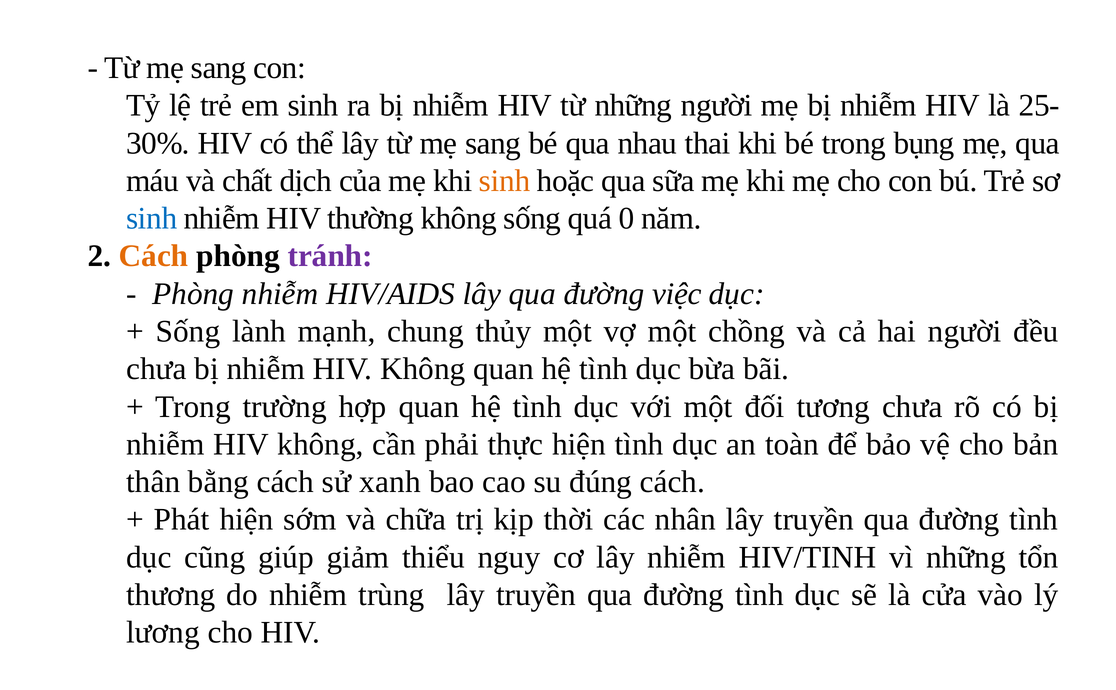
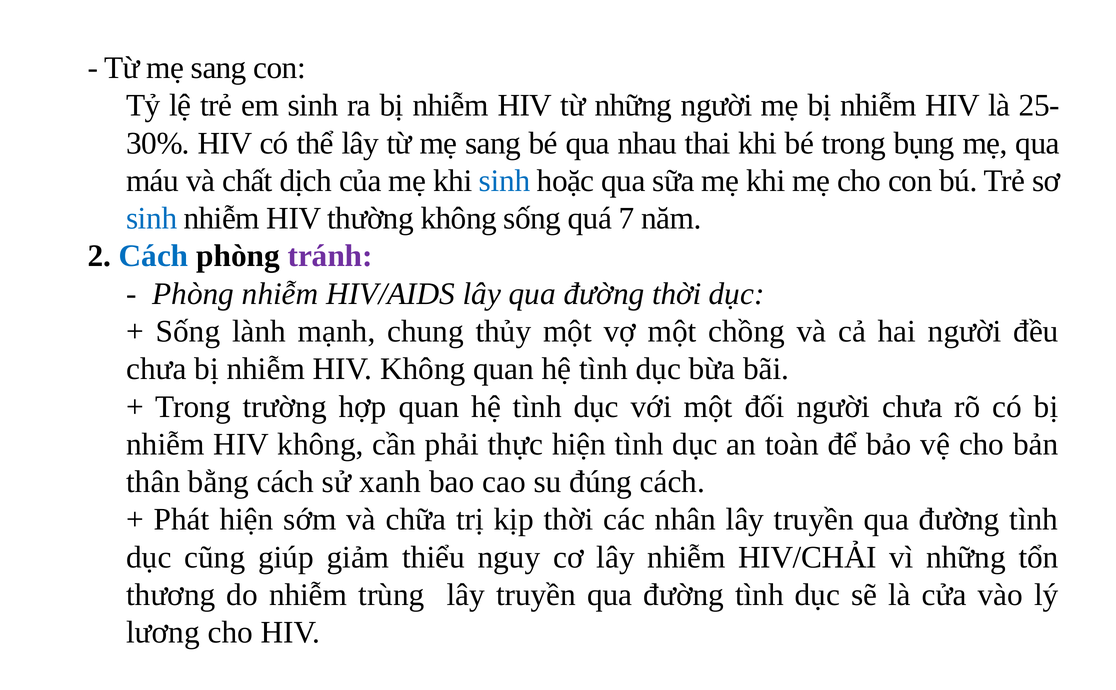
sinh colour: orange -> blue (505, 181)
0: 0 -> 7 (627, 218)
Cách colour: orange -> blue (154, 256)
đường việc: việc -> thời (677, 294)
đối tương: tương -> người (833, 406)
HIV/TINH: HIV/TINH -> HIV/CHẢI (808, 557)
